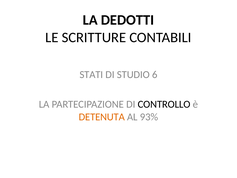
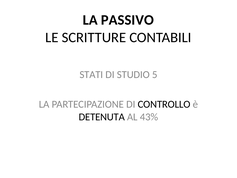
DEDOTTI: DEDOTTI -> PASSIVO (127, 20)
6: 6 -> 5 (155, 75)
DETENUTA colour: orange -> black (102, 117)
93%: 93% -> 43% (149, 117)
